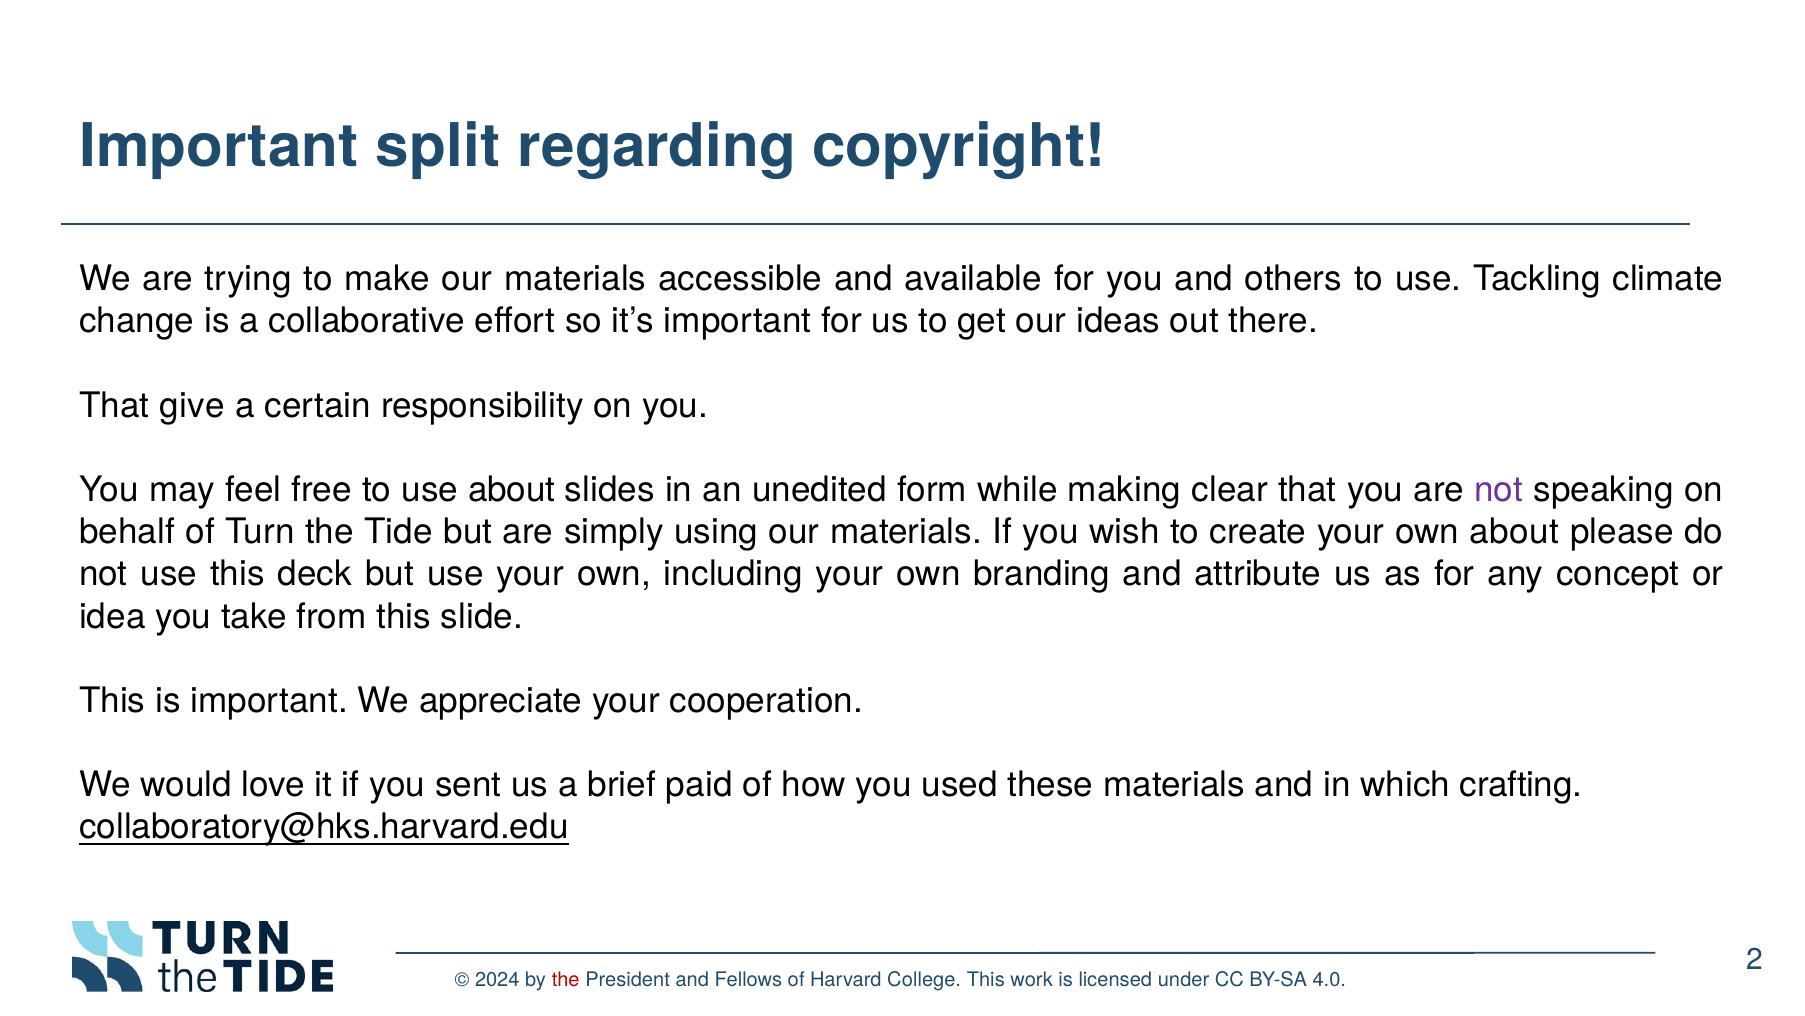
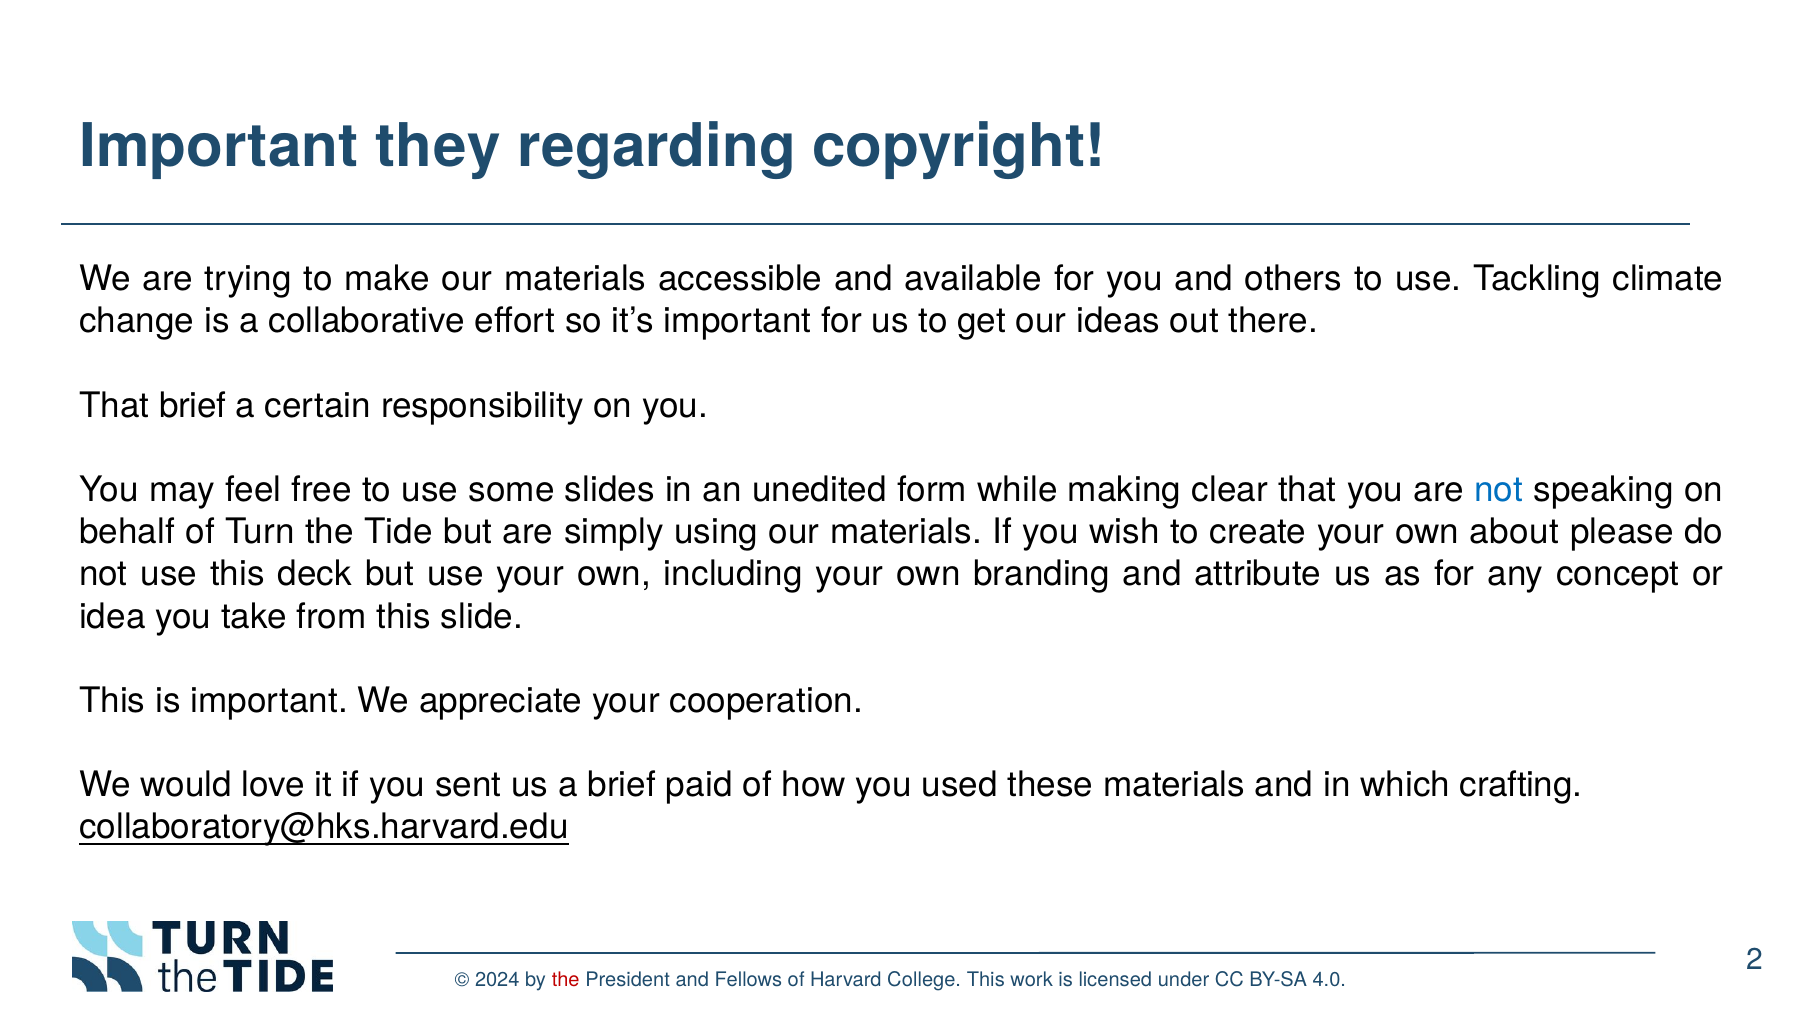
split: split -> they (438, 146)
That give: give -> brief (193, 405)
use about: about -> some (512, 490)
not colour: purple -> blue (1499, 490)
